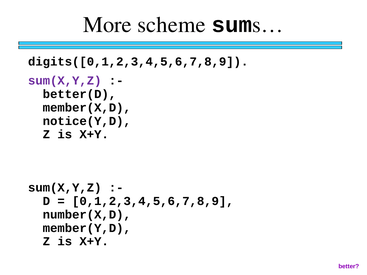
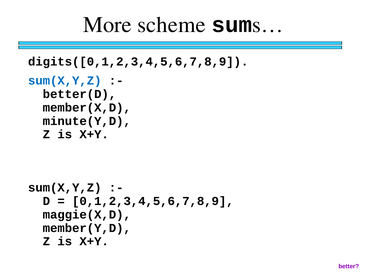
sum(X,Y,Z colour: purple -> blue (65, 81)
notice(Y,D: notice(Y,D -> minute(Y,D (87, 121)
number(X,D: number(X,D -> maggie(X,D (87, 215)
